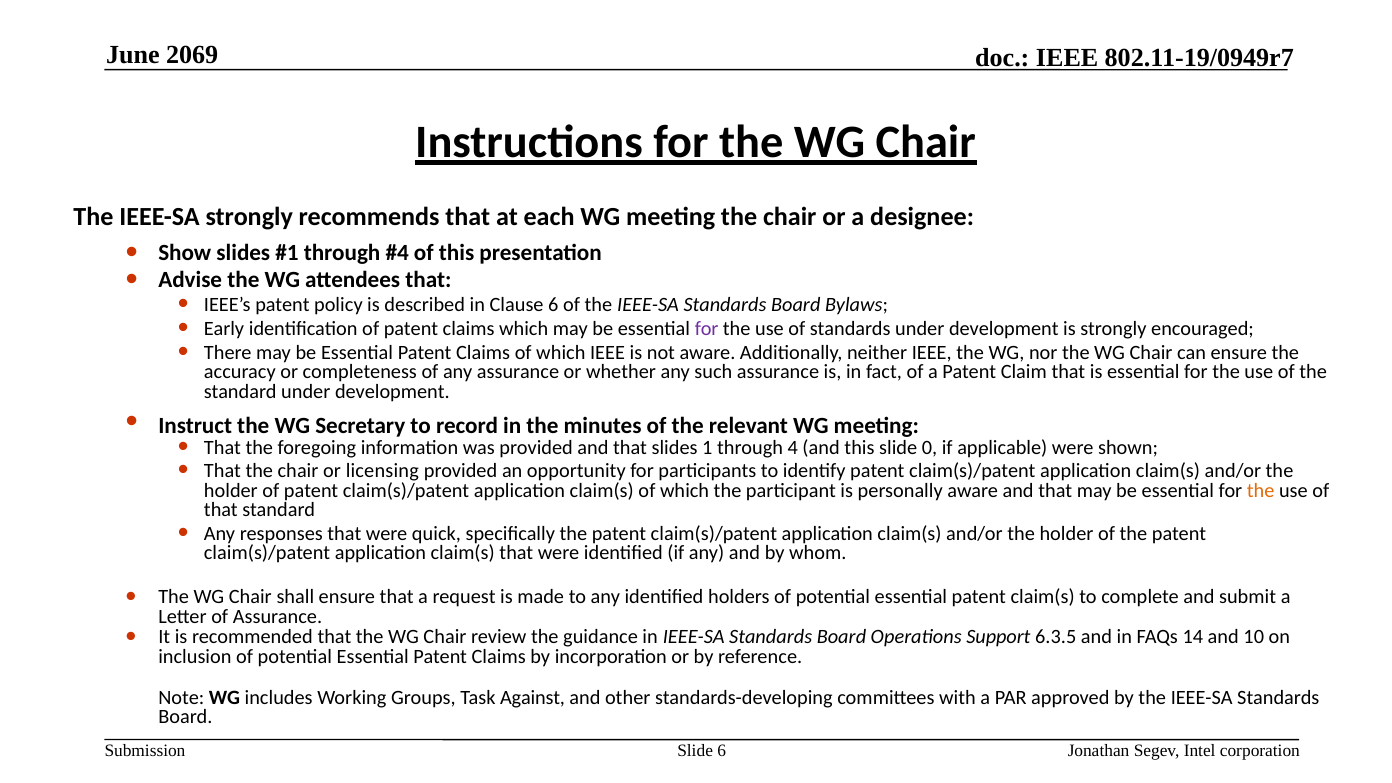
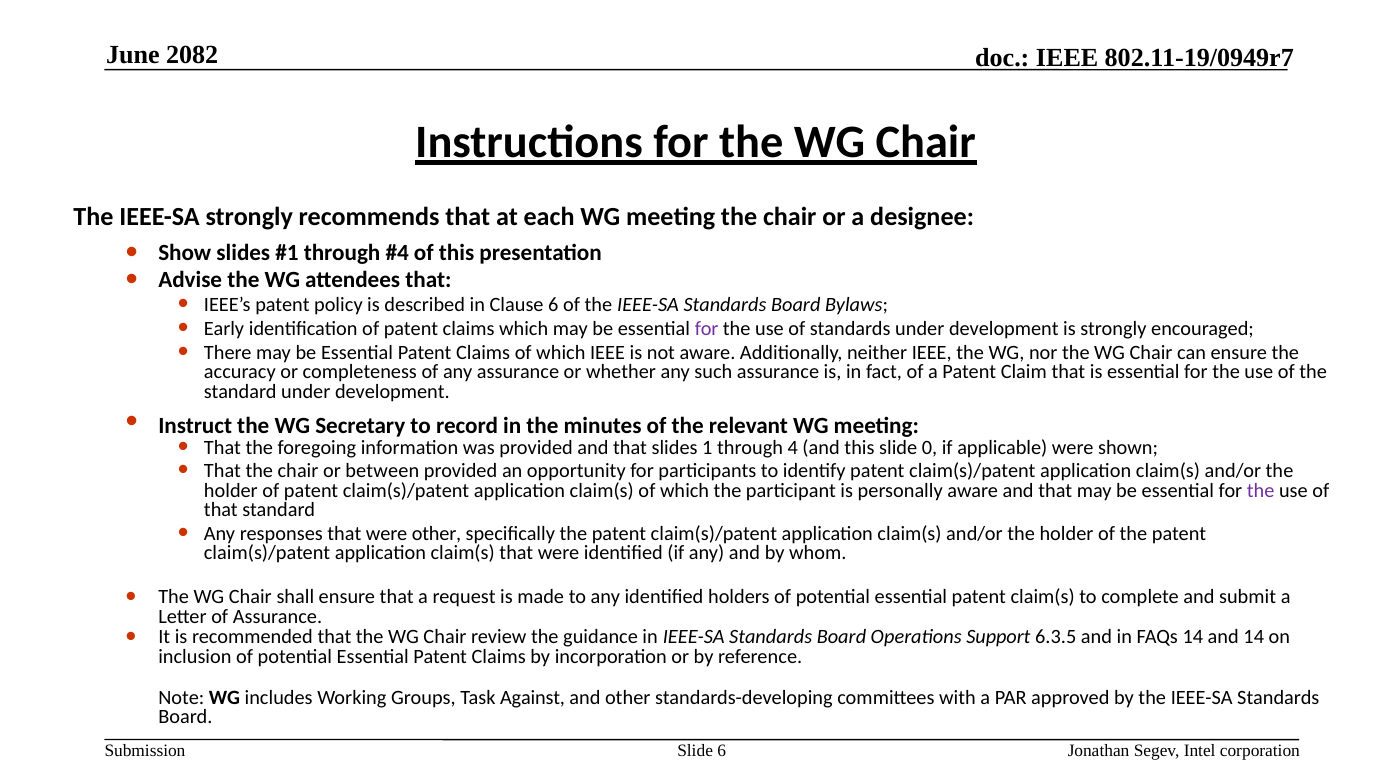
2069: 2069 -> 2082 (192, 55)
licensing: licensing -> between (382, 471)
the colour: orange -> purple (1261, 491)
were quick: quick -> other (437, 534)
and 10: 10 -> 14 (1254, 637)
